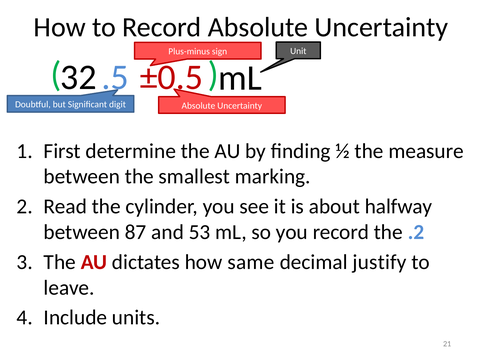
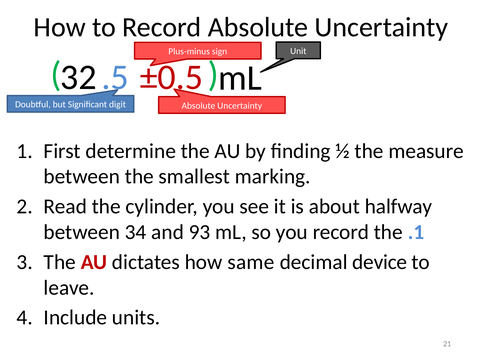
87: 87 -> 34 (136, 232)
53: 53 -> 93 (200, 232)
.2: .2 -> .1 (416, 232)
justify: justify -> device (380, 262)
